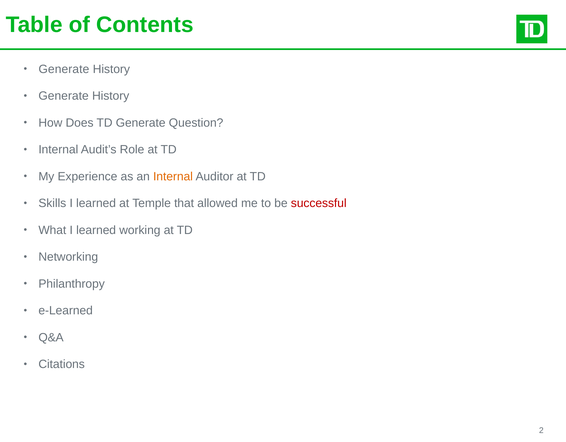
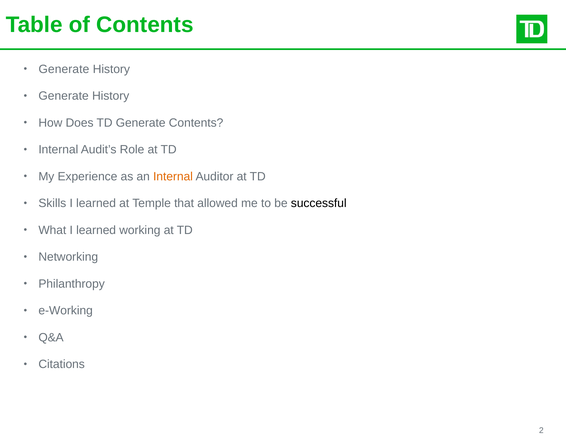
Generate Question: Question -> Contents (196, 123)
successful colour: red -> black (319, 203)
e-Learned: e-Learned -> e-Working (66, 311)
